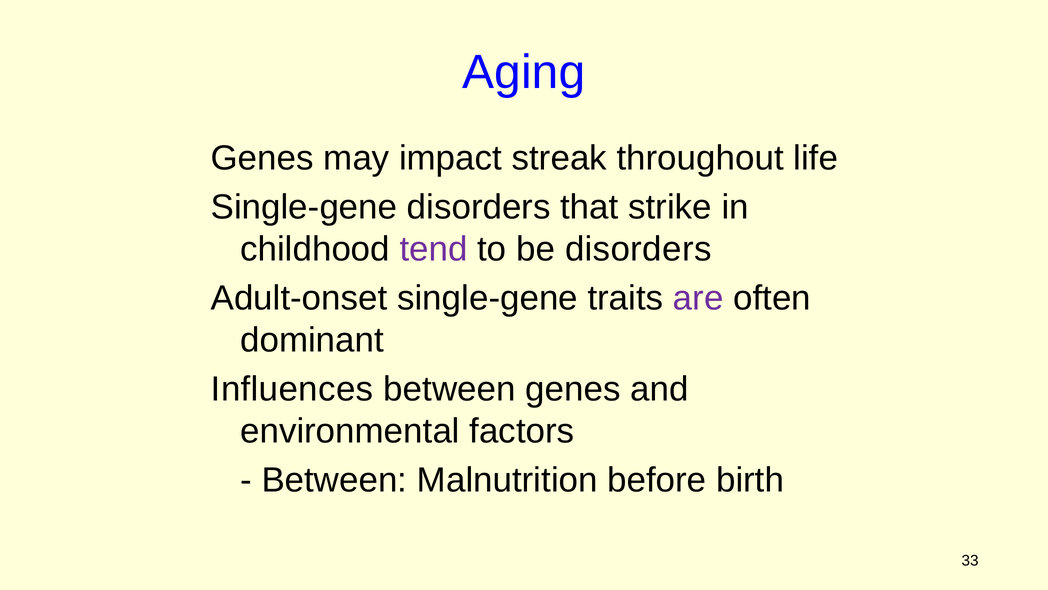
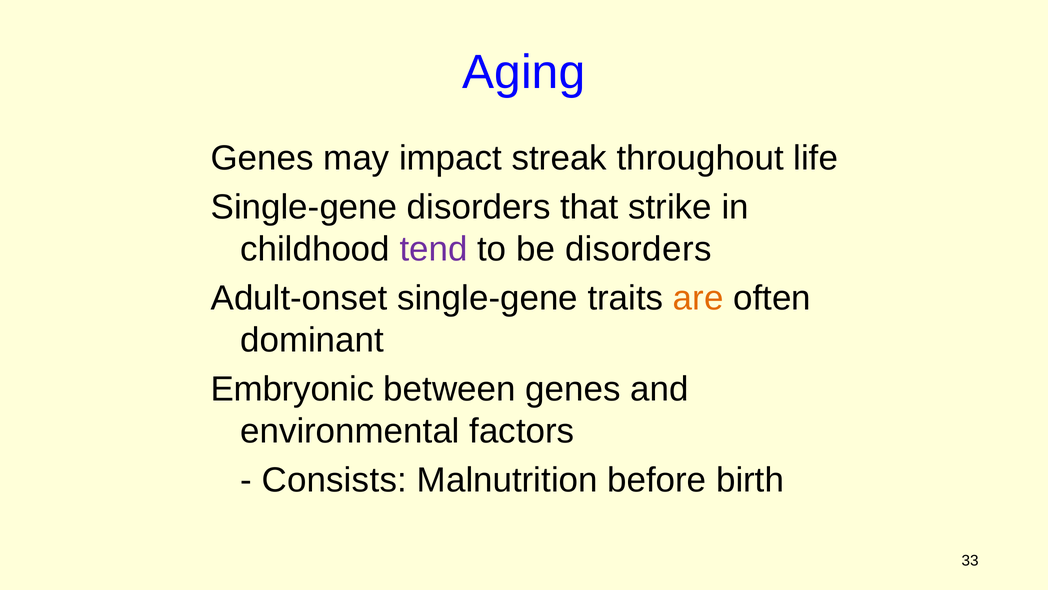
are colour: purple -> orange (698, 298)
Influences: Influences -> Embryonic (292, 389)
Between: Between -> Consists (334, 480)
